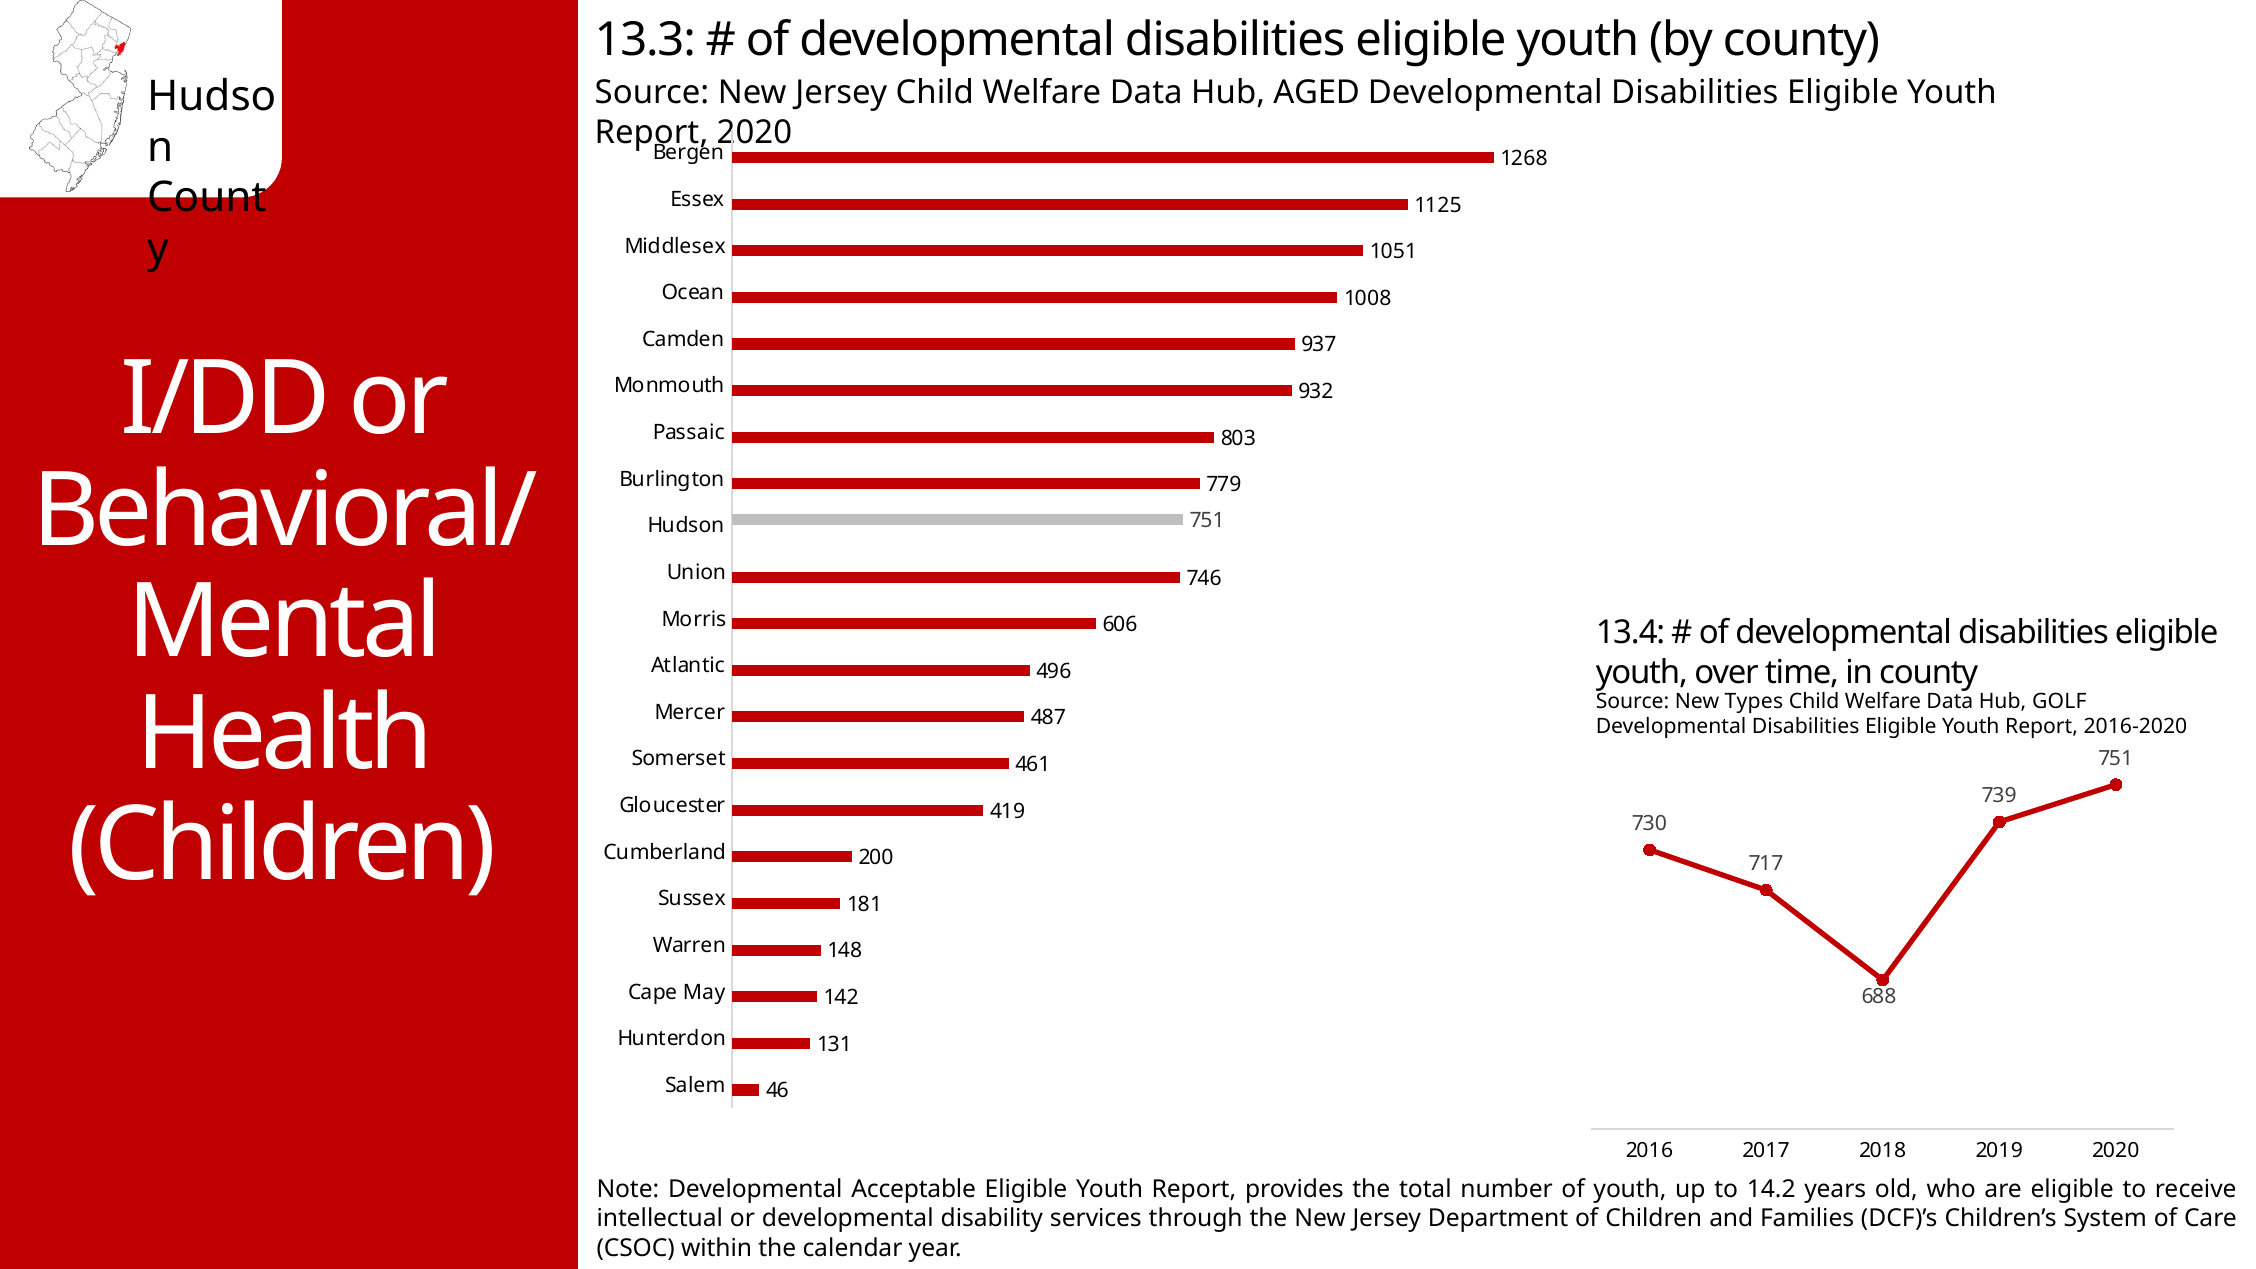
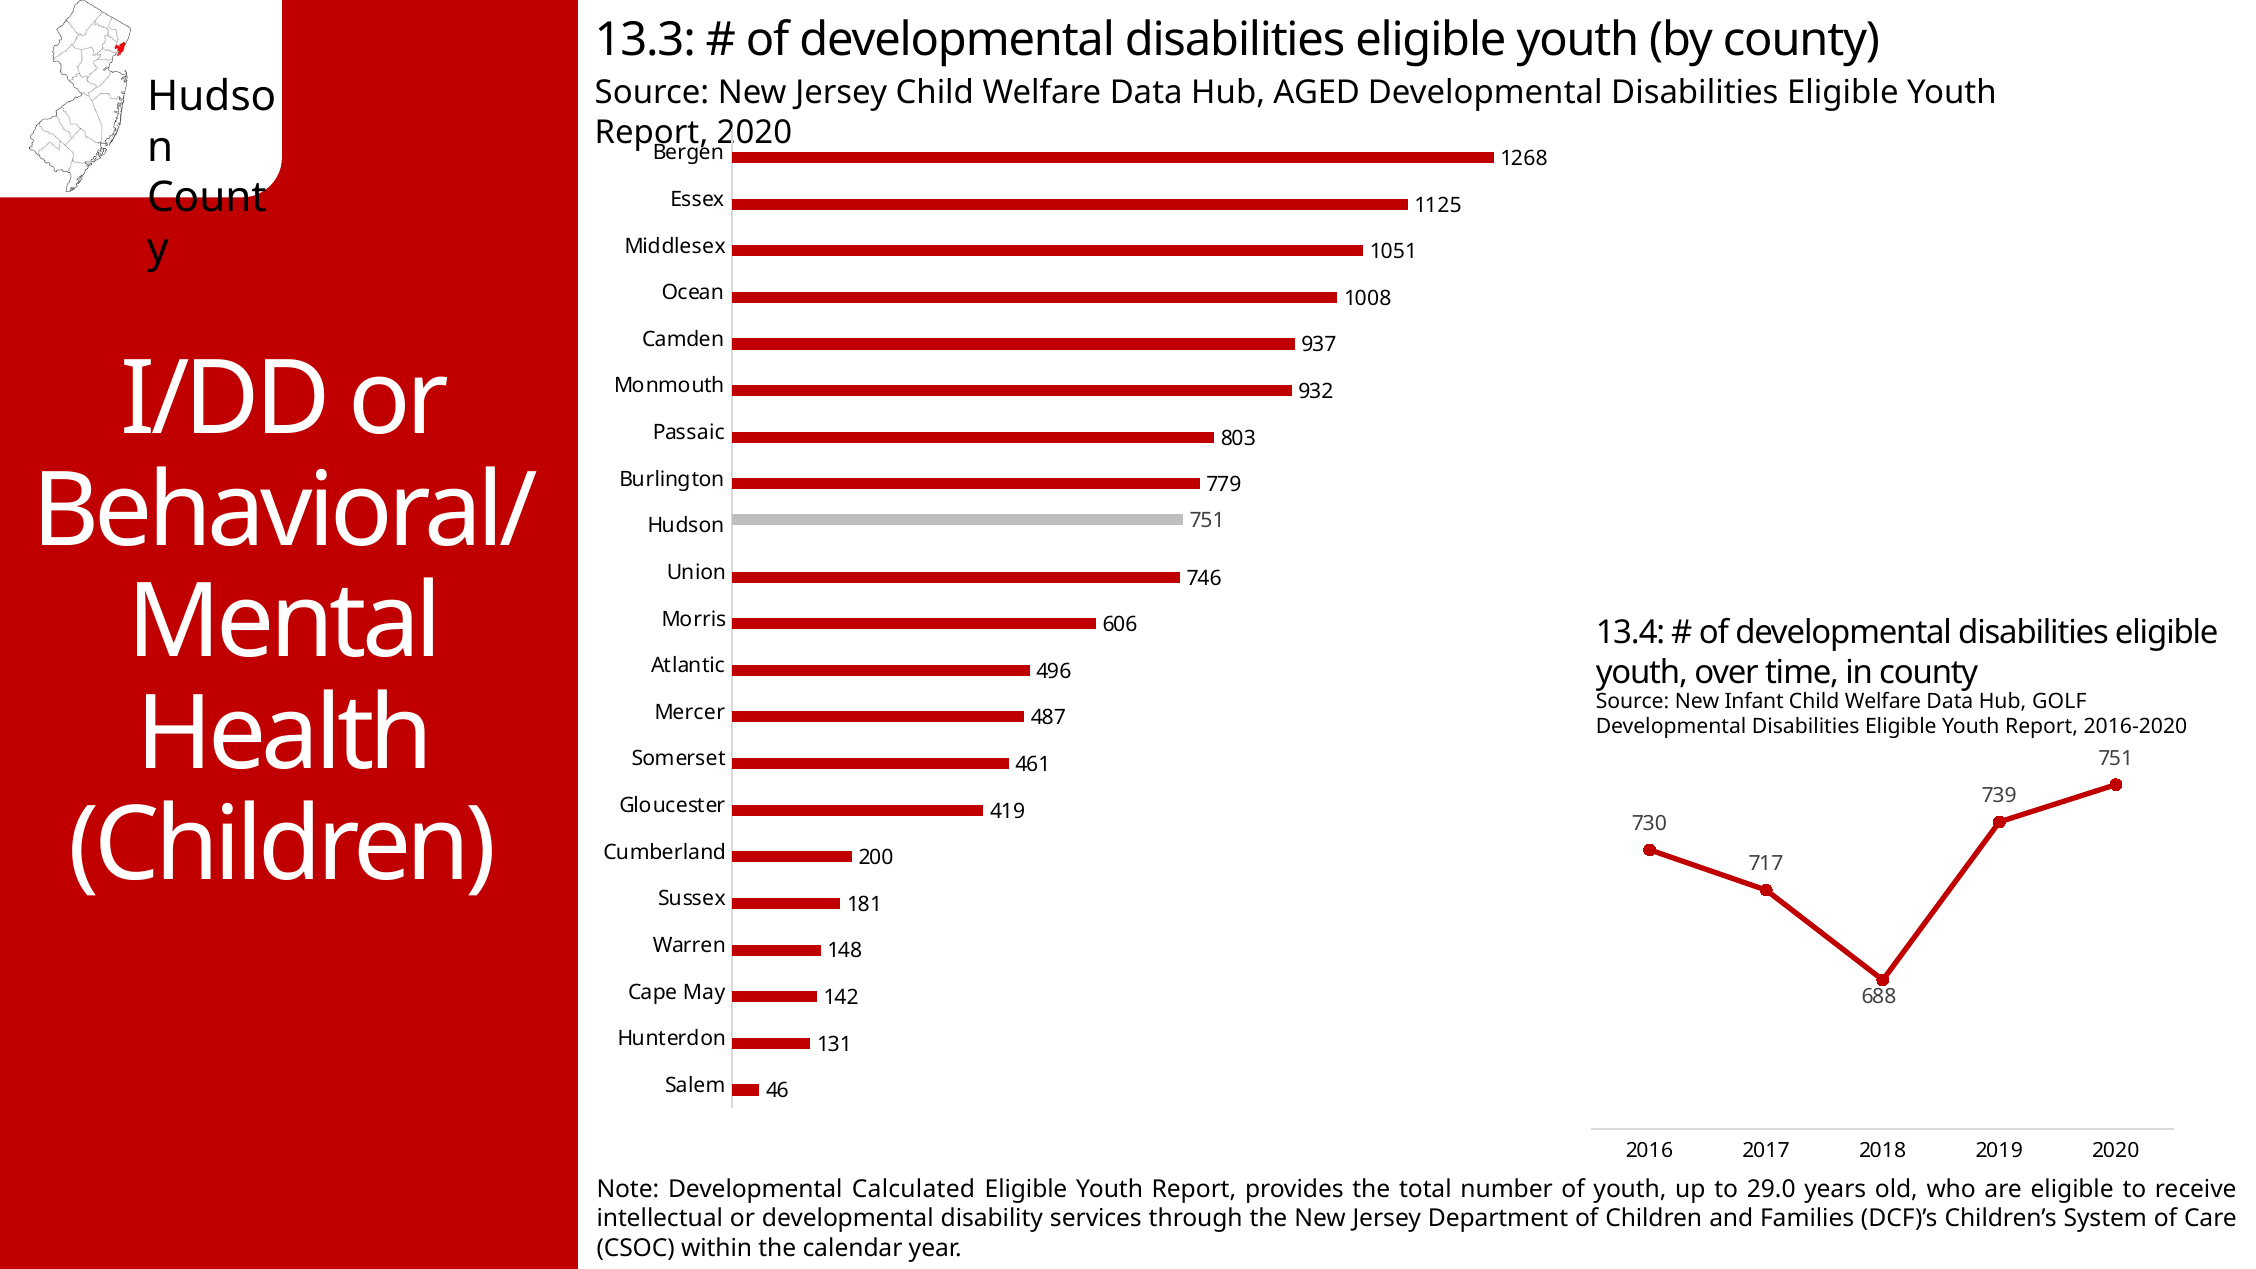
Types: Types -> Infant (1754, 701)
Acceptable: Acceptable -> Calculated (913, 1189)
14.2: 14.2 -> 29.0 (1771, 1189)
